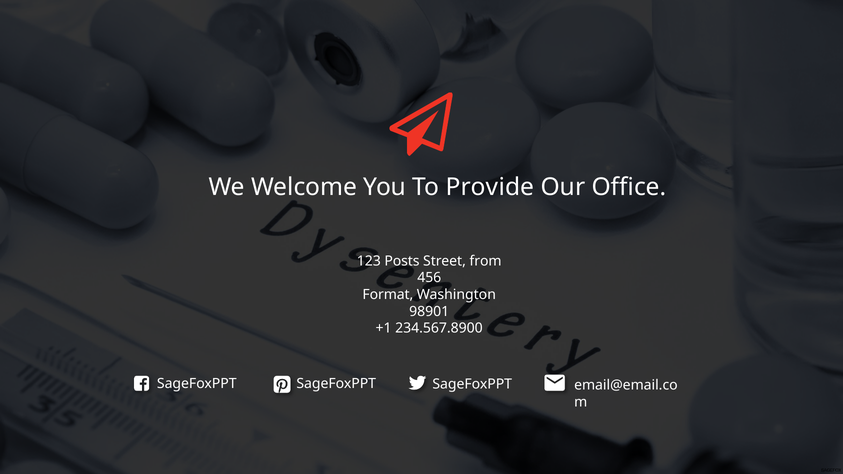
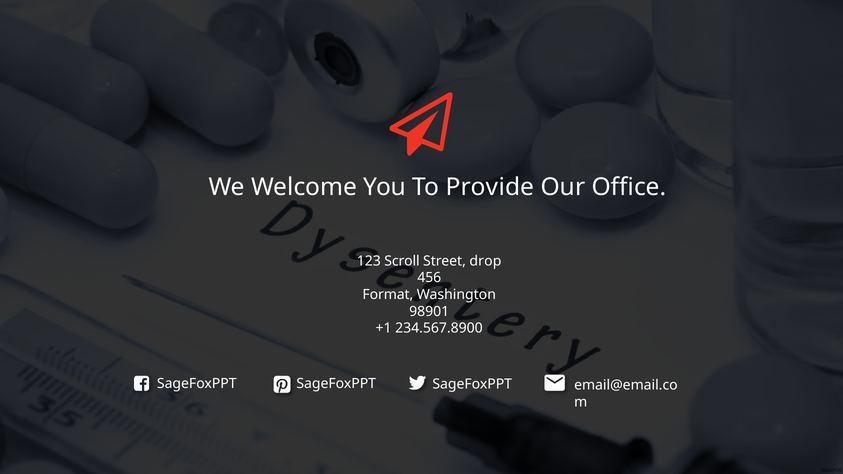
Posts: Posts -> Scroll (402, 261)
from: from -> drop (485, 261)
